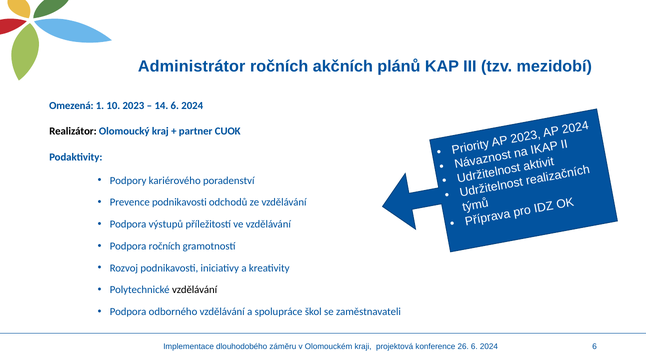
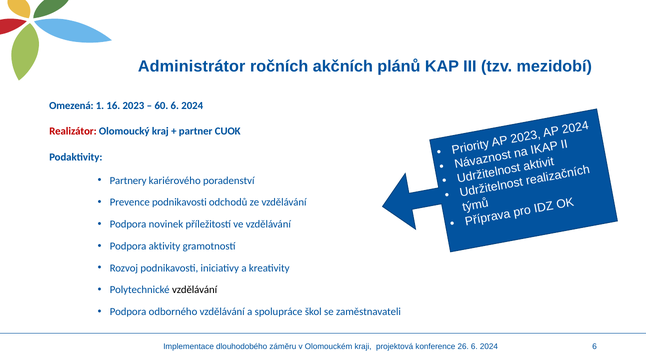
10: 10 -> 16 (113, 106)
14: 14 -> 60 (161, 106)
Realizátor colour: black -> red (73, 132)
Podpory: Podpory -> Partnery (128, 181)
výstupů: výstupů -> novinek (166, 225)
Podpora ročních: ročních -> aktivity (165, 246)
